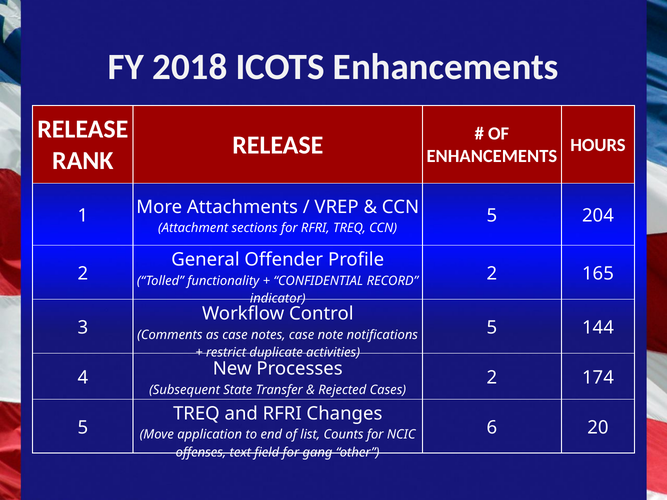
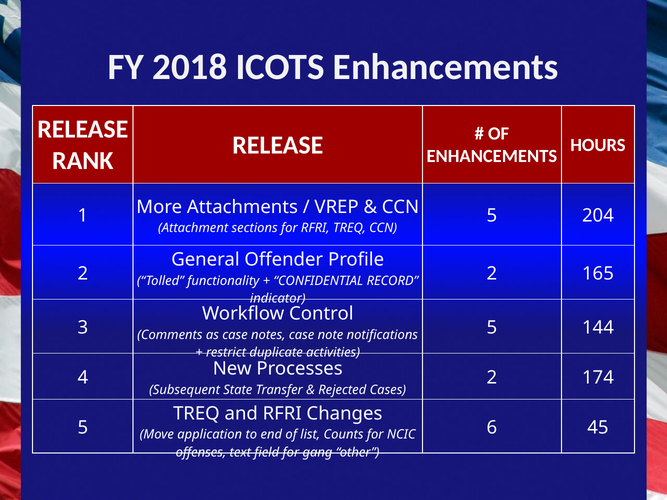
20: 20 -> 45 (598, 428)
